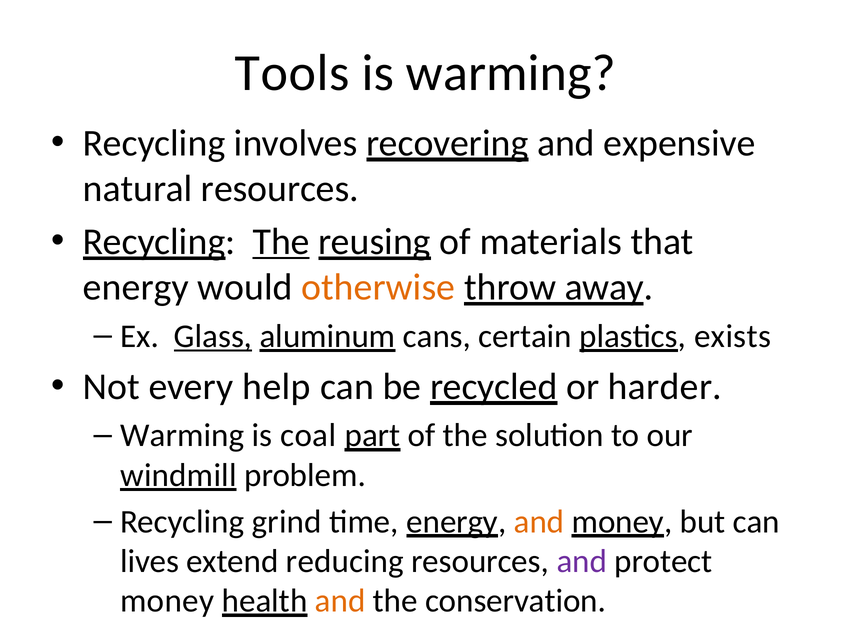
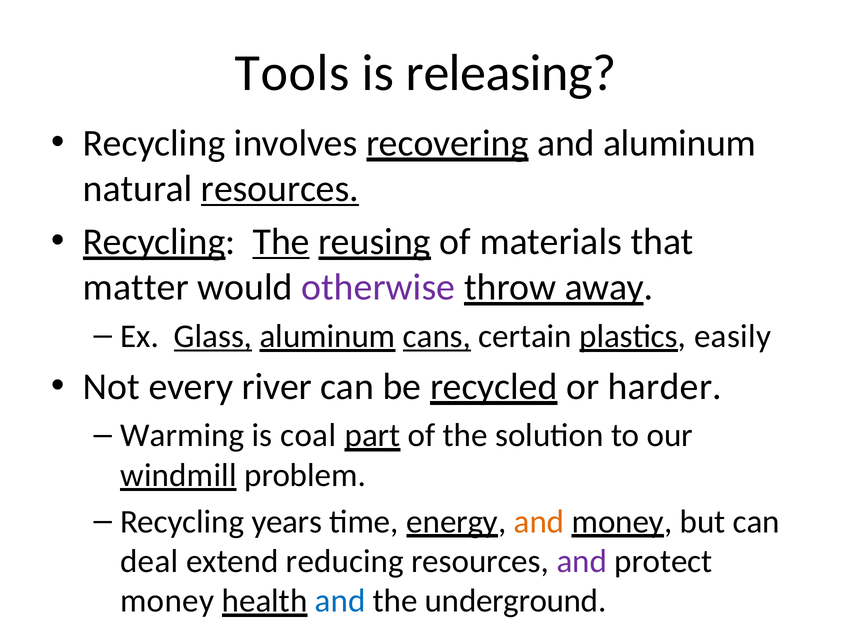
is warming: warming -> releasing (511, 73)
and expensive: expensive -> aluminum (680, 143)
resources underline: none -> present (280, 189)
energy: energy -> matter (136, 287)
otherwise colour: orange -> purple (378, 287)
cans underline: none -> present (437, 336)
exists: exists -> easily (733, 336)
help: help -> river (277, 386)
grind: grind -> years (287, 521)
lives: lives -> deal (149, 561)
and colour: orange -> blue (340, 600)
conservation: conservation -> underground (516, 600)
